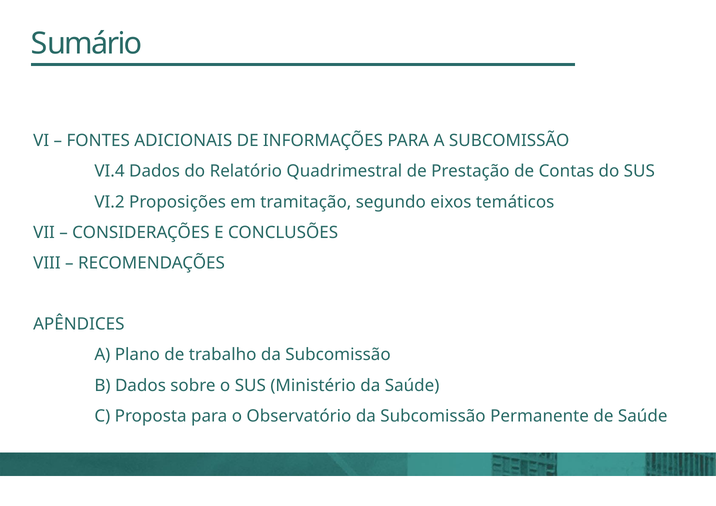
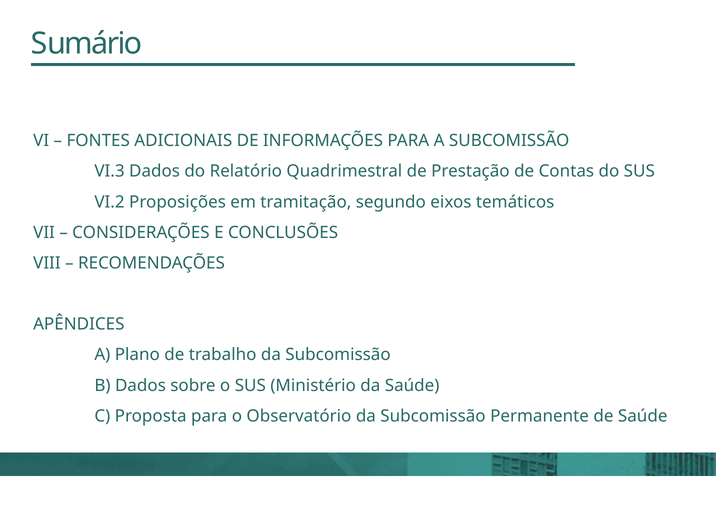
VI.4: VI.4 -> VI.3 (110, 171)
